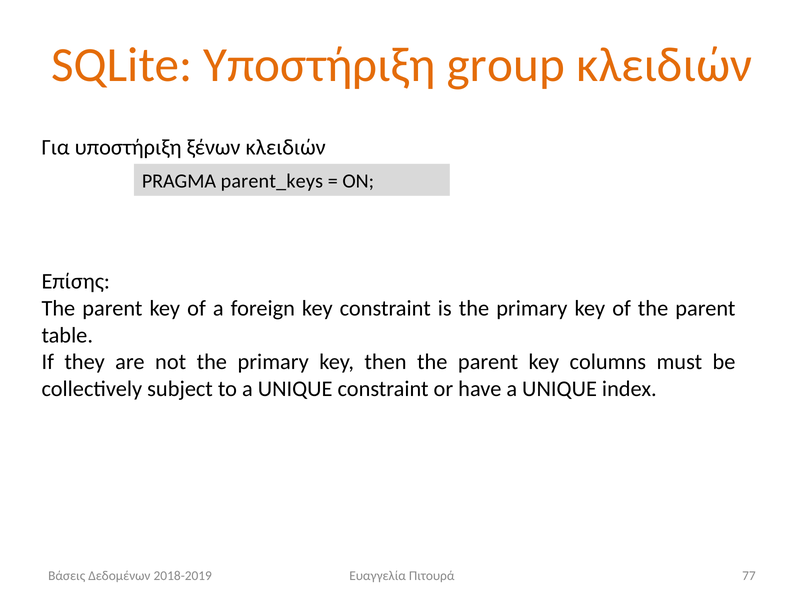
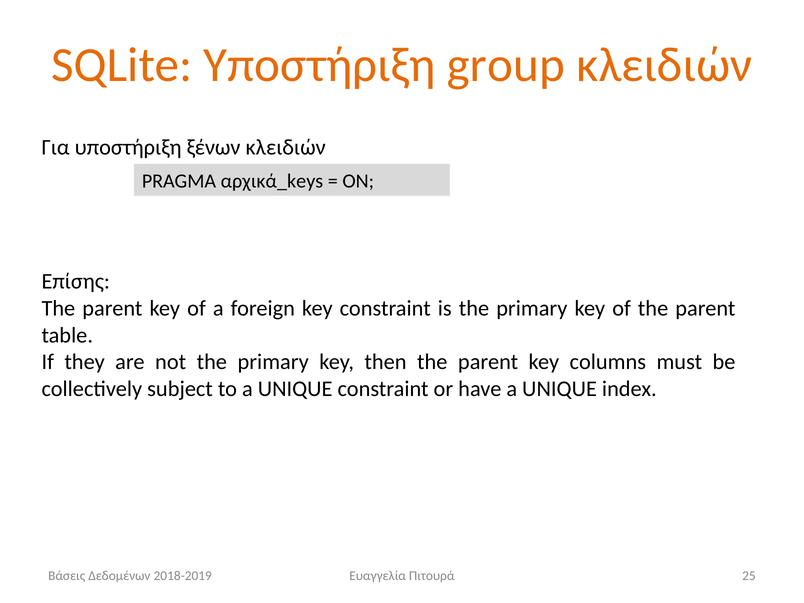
parent_keys: parent_keys -> αρχικά_keys (272, 181)
77: 77 -> 25 (749, 576)
